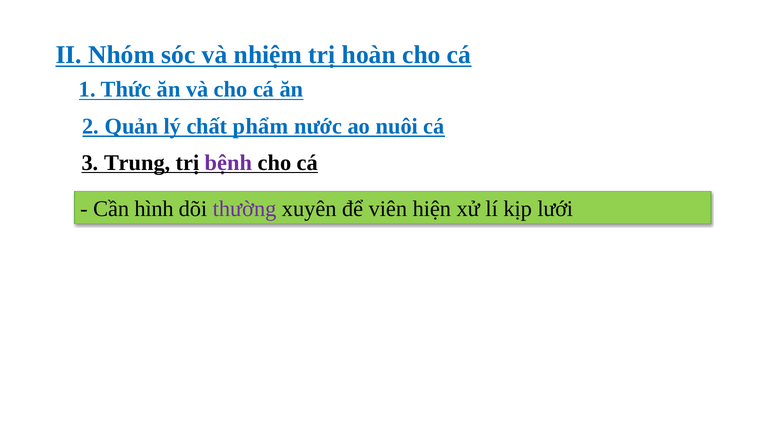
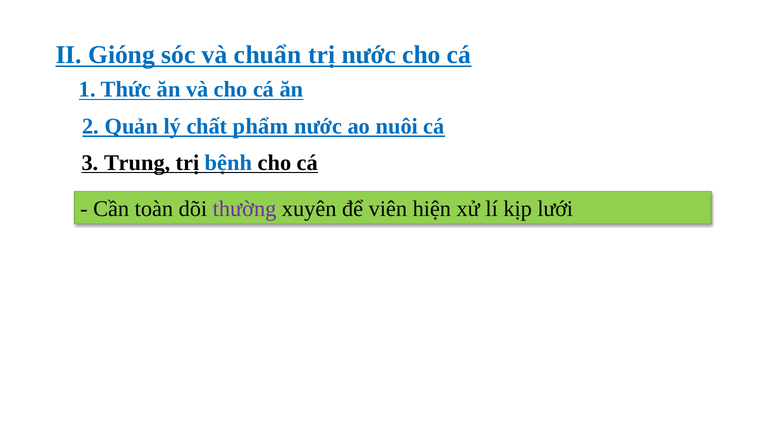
Nhóm: Nhóm -> Gióng (122, 55)
nhiệm: nhiệm -> chuẩn (268, 55)
trị hoàn: hoàn -> nước (369, 55)
bệnh colour: purple -> blue (229, 162)
hình: hình -> toàn (154, 209)
